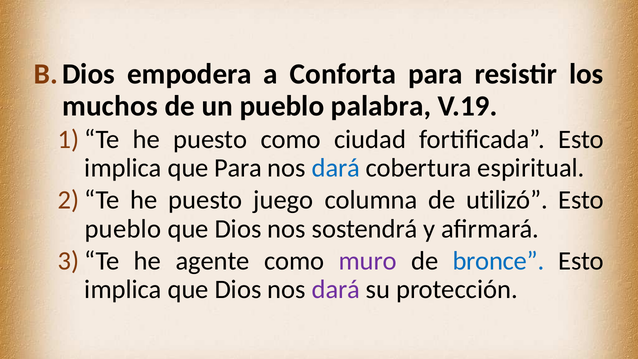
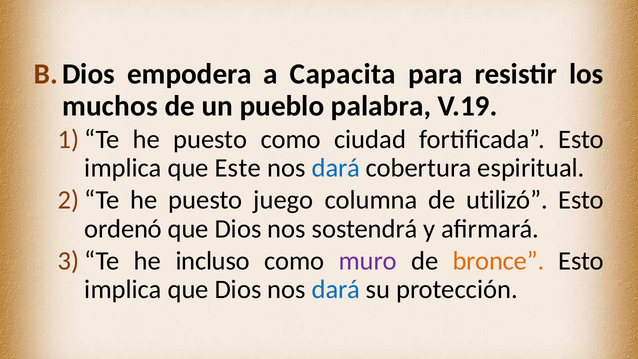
Conforta: Conforta -> Capacita (343, 74)
que Para: Para -> Este (238, 168)
pueblo: pueblo -> ordenó (123, 229)
agente: agente -> incluso (213, 261)
bronce colour: blue -> orange (499, 261)
dará colour: purple -> blue (336, 289)
